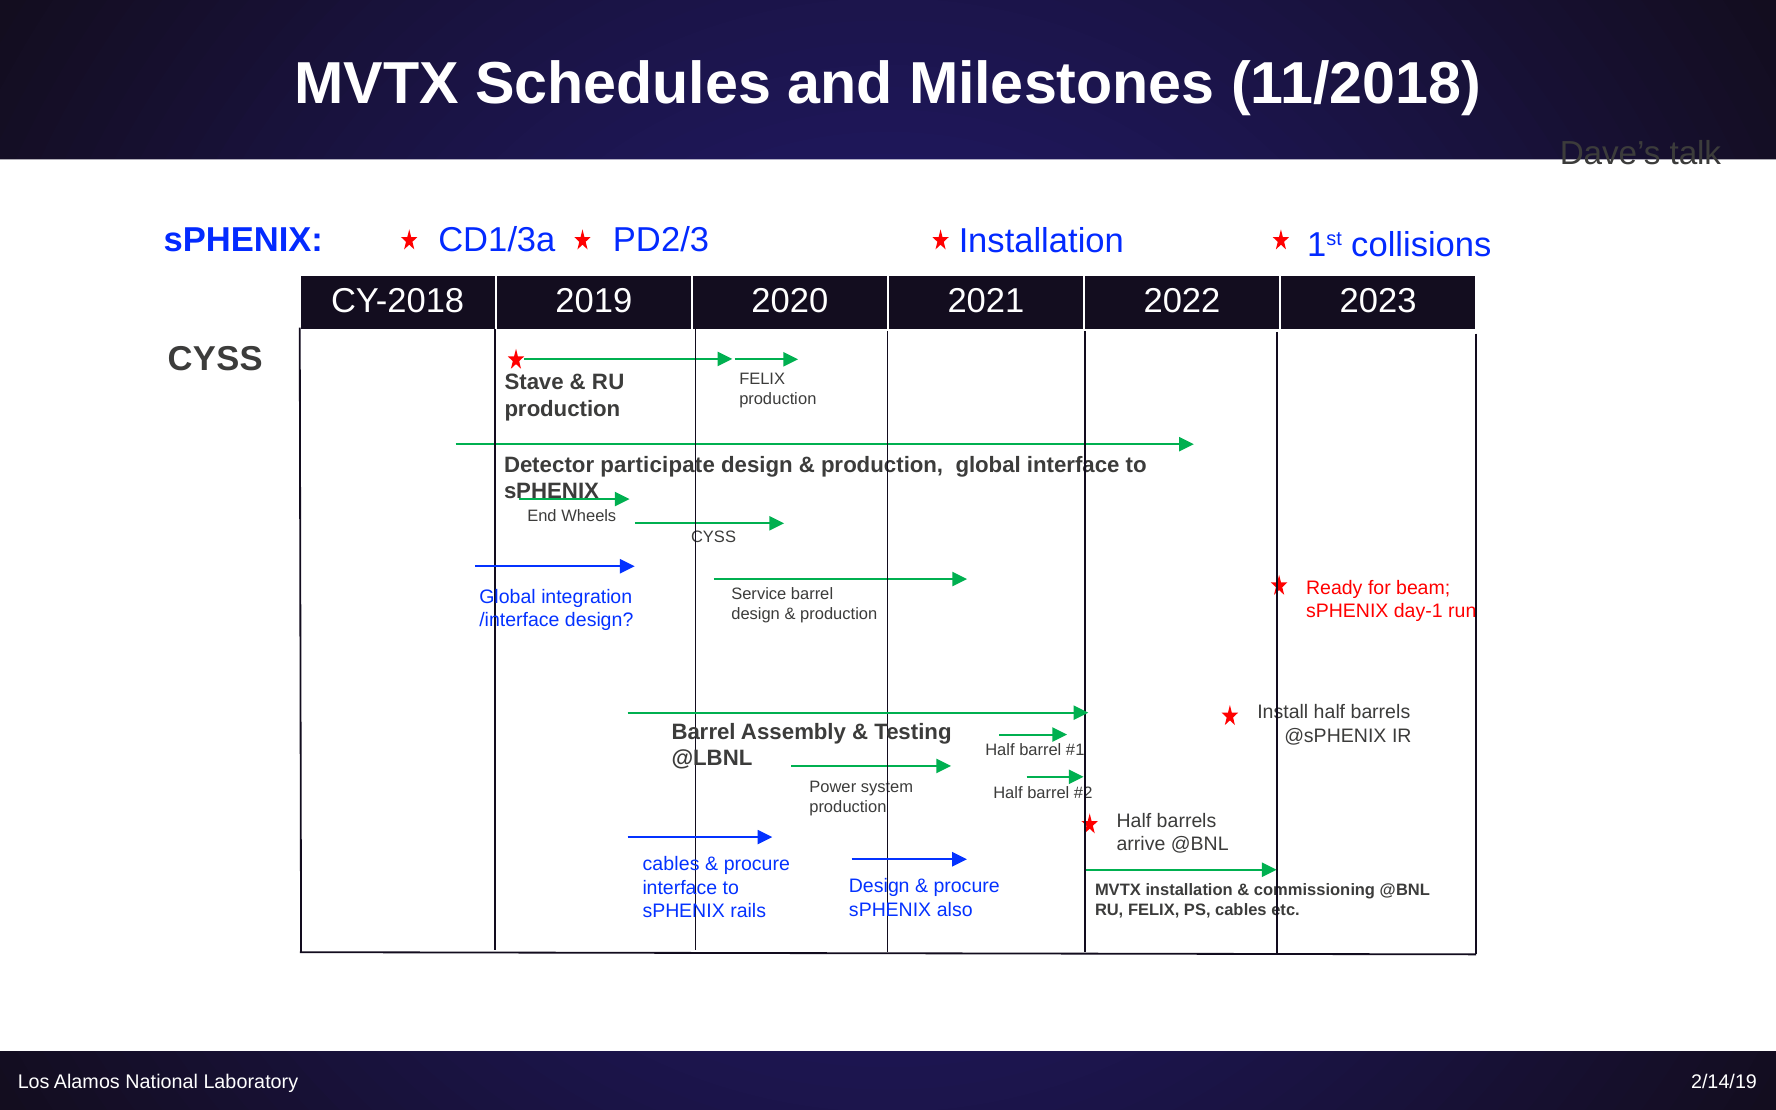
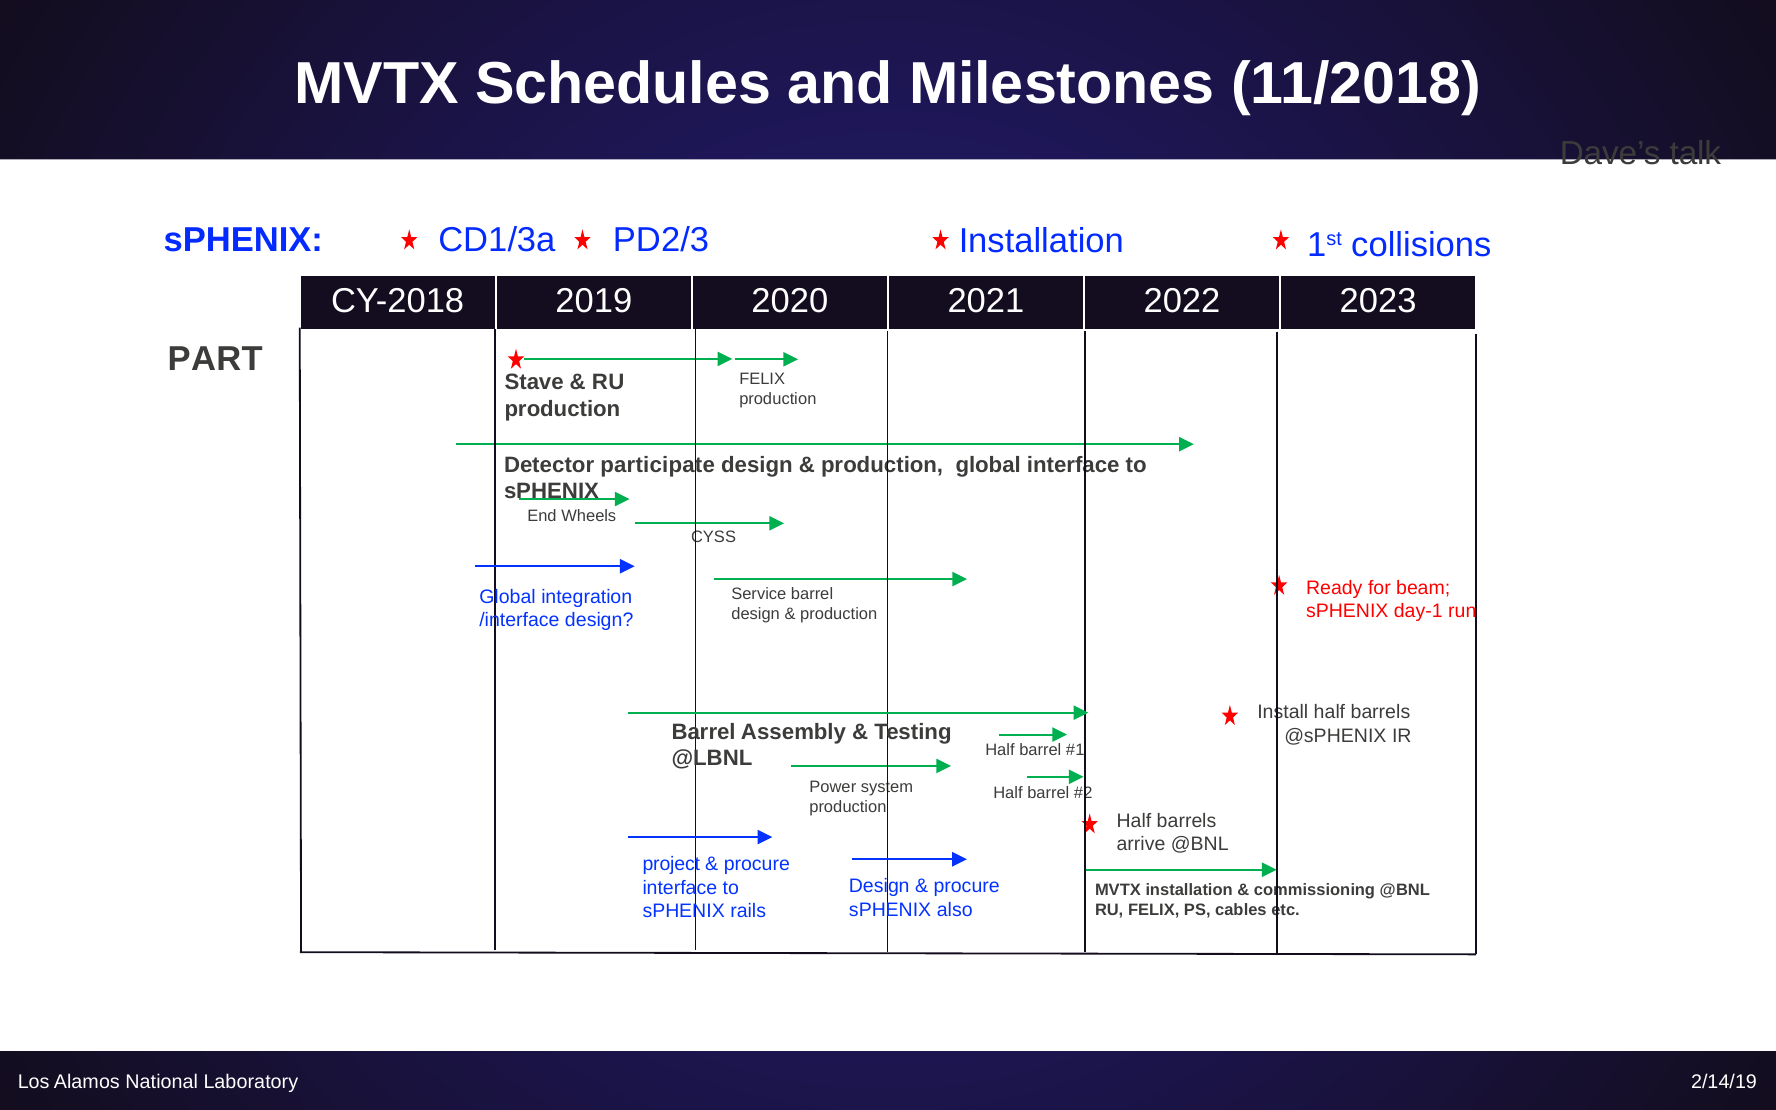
CYSS: CYSS -> PART (215, 360)
cables: cables -> project (671, 864)
